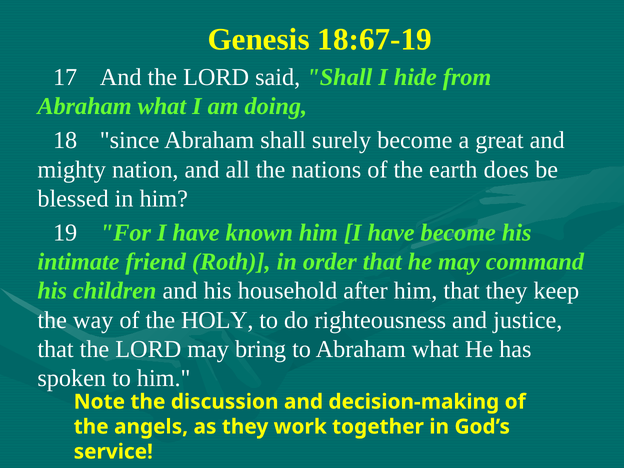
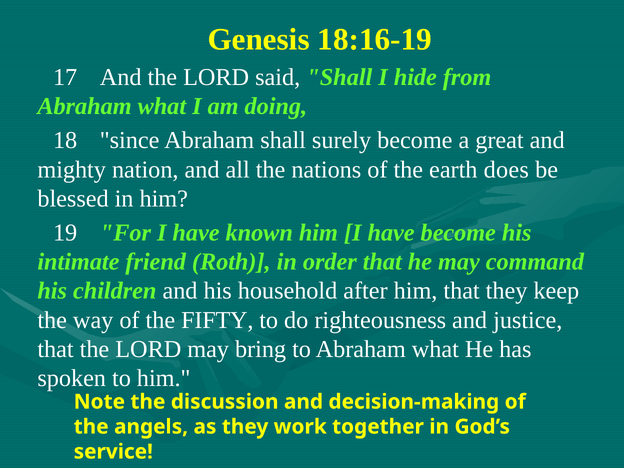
18:67-19: 18:67-19 -> 18:16-19 (375, 40)
HOLY: HOLY -> FIFTY (217, 320)
